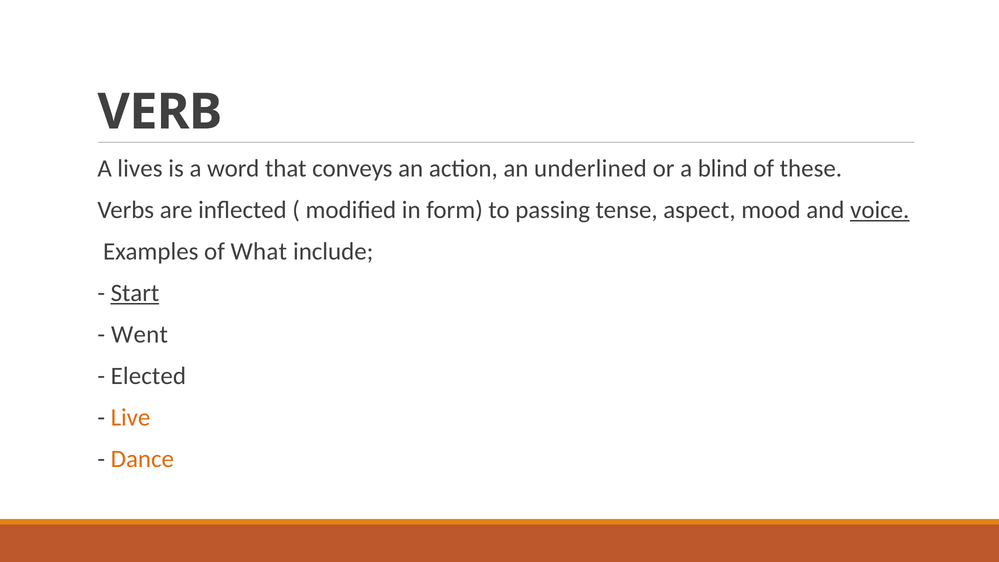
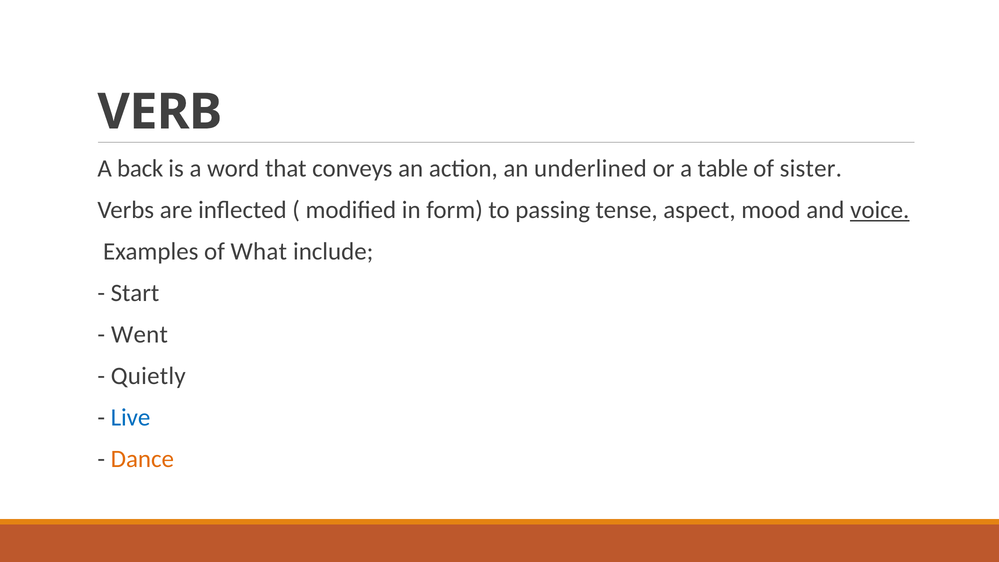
lives: lives -> back (140, 168)
blind: blind -> table (723, 168)
these: these -> sister (811, 168)
Start underline: present -> none (135, 293)
Elected: Elected -> Quietly (148, 376)
Live colour: orange -> blue (131, 418)
